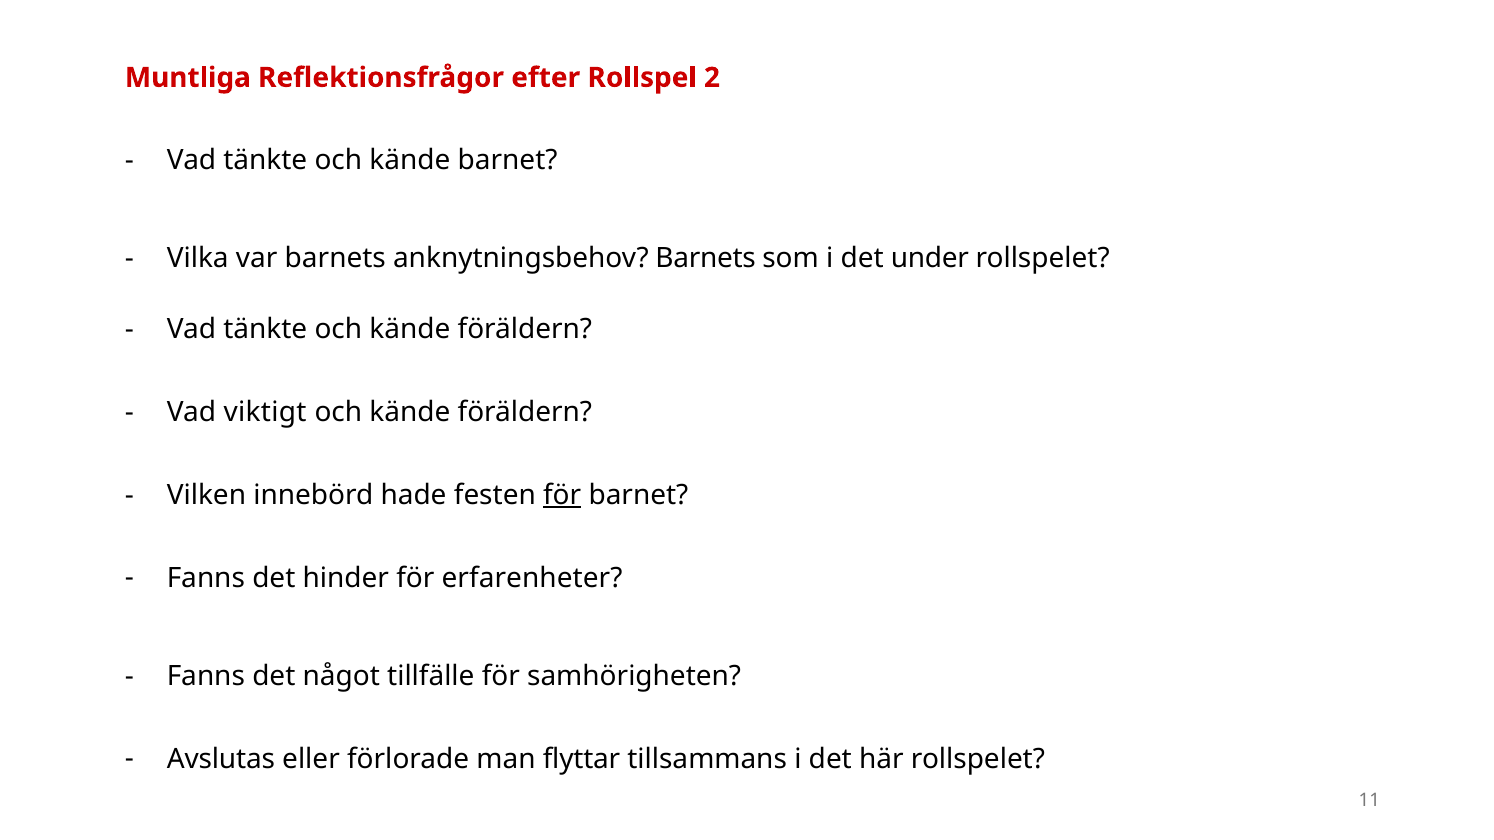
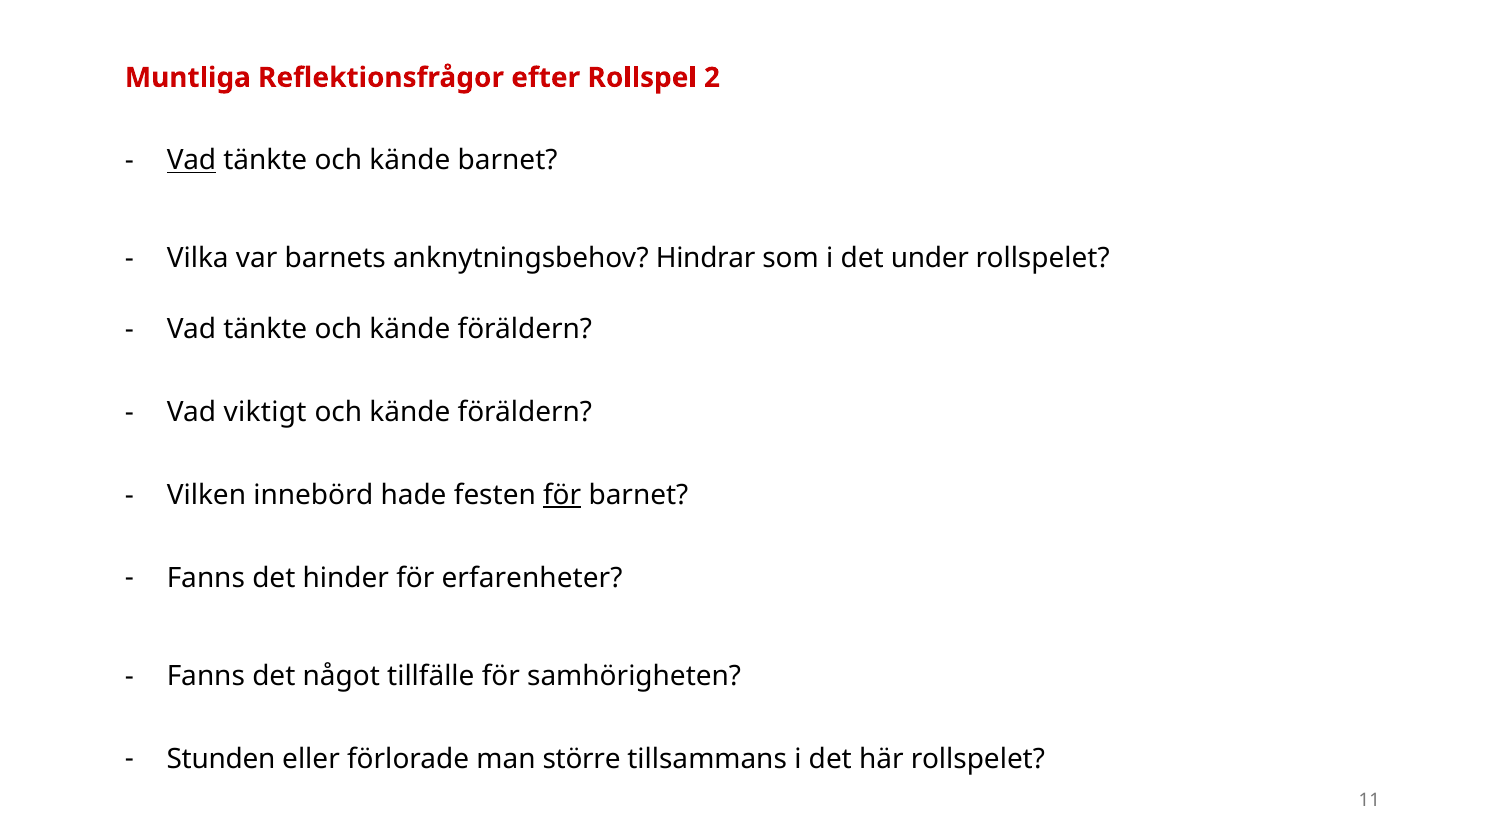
Vad underline: none -> present (192, 160)
anknytningsbehov Barnets: Barnets -> Hindrar (706, 259)
Avslutas: Avslutas -> Stunden (221, 759)
flyttar: flyttar -> större (582, 759)
